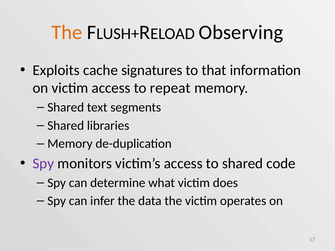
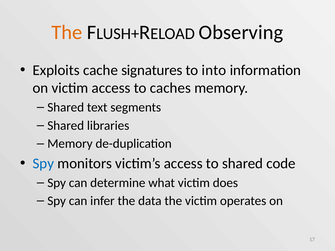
that: that -> into (214, 70)
repeat: repeat -> caches (170, 88)
Spy colour: purple -> blue (43, 164)
